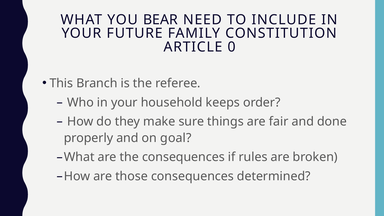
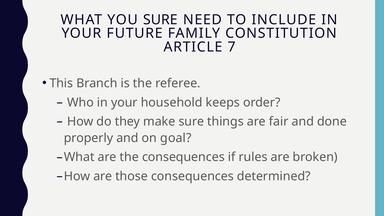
YOU BEAR: BEAR -> SURE (160, 20)
0: 0 -> 7 (232, 47)
